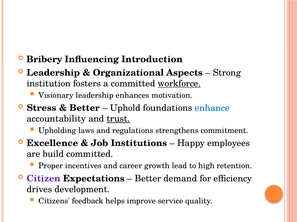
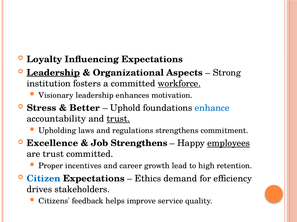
Bribery: Bribery -> Loyalty (44, 60)
Influencing Introduction: Introduction -> Expectations (152, 60)
Leadership underline: none -> present (53, 73)
Job Institutions: Institutions -> Strengthens (139, 144)
employees underline: none -> present (229, 144)
are build: build -> trust (53, 155)
Citizen colour: purple -> blue (44, 179)
Better: Better -> Ethics (148, 179)
development: development -> stakeholders (82, 190)
